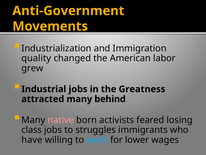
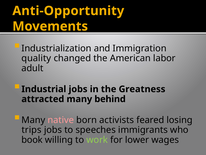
Anti-Government: Anti-Government -> Anti-Opportunity (68, 11)
grew: grew -> adult (32, 68)
class: class -> trips (31, 130)
struggles: struggles -> speeches (96, 130)
have: have -> book (32, 139)
work colour: light blue -> light green (97, 139)
